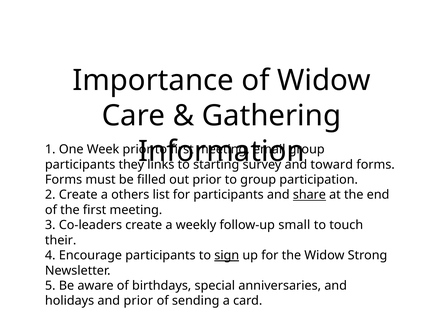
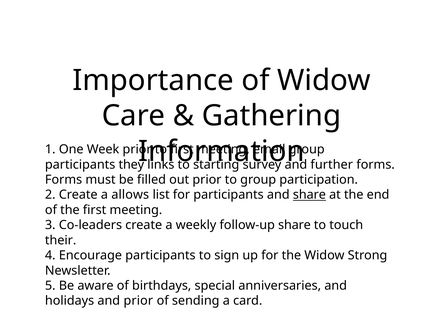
toward: toward -> further (332, 164)
others: others -> allows (130, 194)
follow-up small: small -> share (294, 225)
sign underline: present -> none (227, 255)
